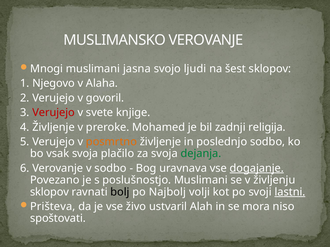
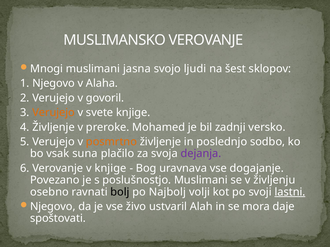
Verujejo colour: red -> orange (54, 113)
religija: religija -> versko (267, 127)
vsak svoja: svoja -> suna (85, 154)
dejanja colour: green -> purple (201, 154)
v sodbo: sodbo -> knjige (111, 169)
dogajanje underline: present -> none (257, 169)
sklopov: sklopov -> osebno (49, 192)
Prišteva: Prišteva -> Njegovo (53, 207)
niso: niso -> daje (284, 207)
